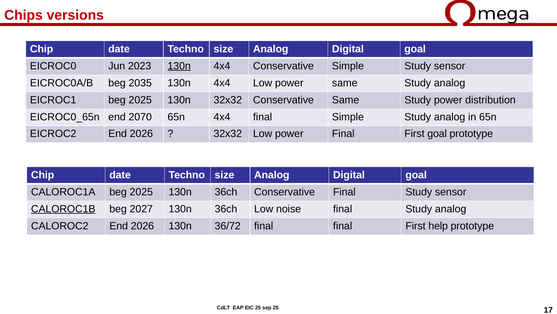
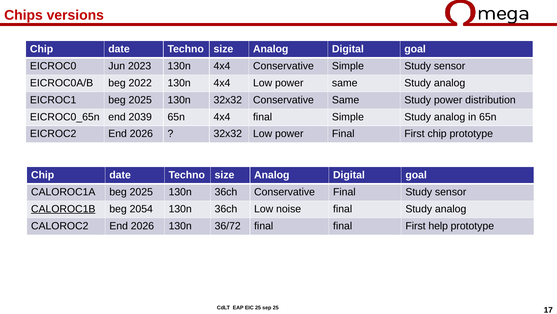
130n underline: present -> none (179, 66)
2035: 2035 -> 2022 (140, 83)
2070: 2070 -> 2039 (140, 117)
First goal: goal -> chip (437, 134)
2027: 2027 -> 2054 (141, 209)
